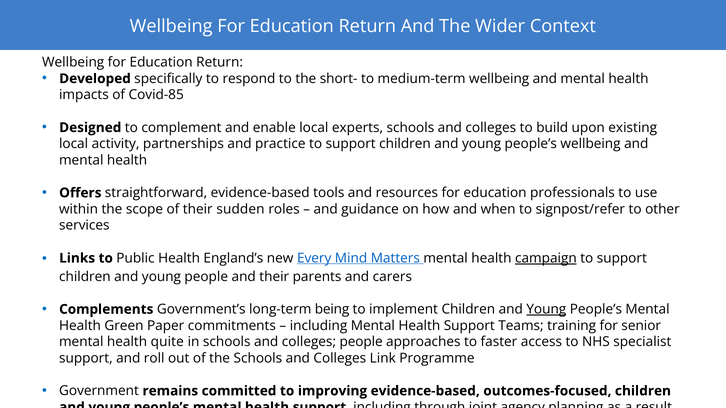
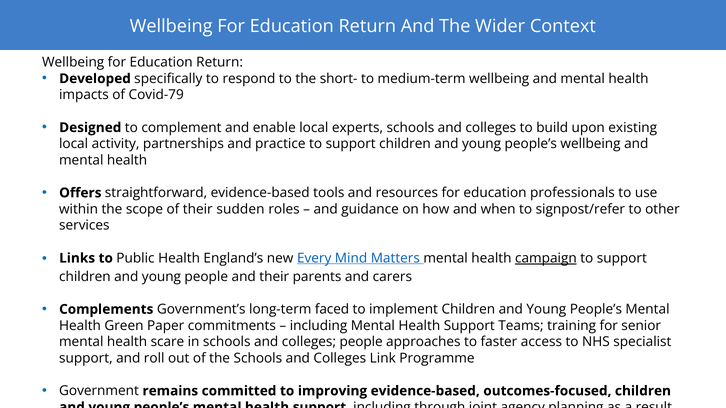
Covid-85: Covid-85 -> Covid-79 (156, 95)
being: being -> faced (332, 310)
Young underline: present -> none (546, 310)
quite: quite -> scare (167, 342)
